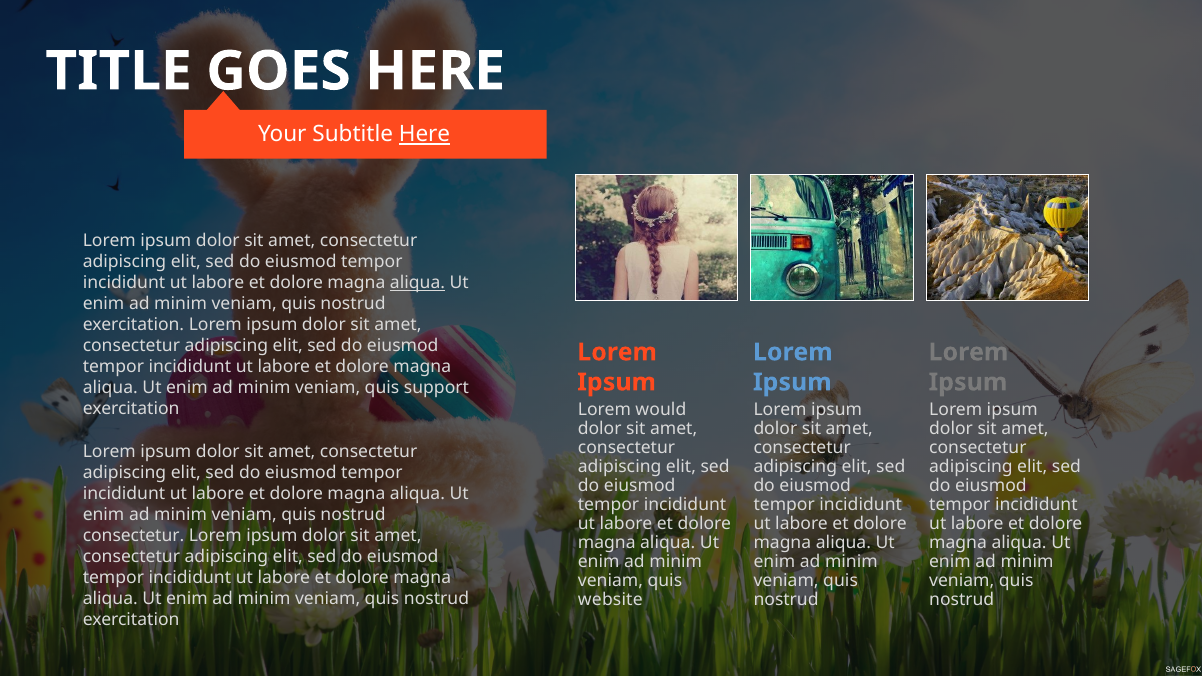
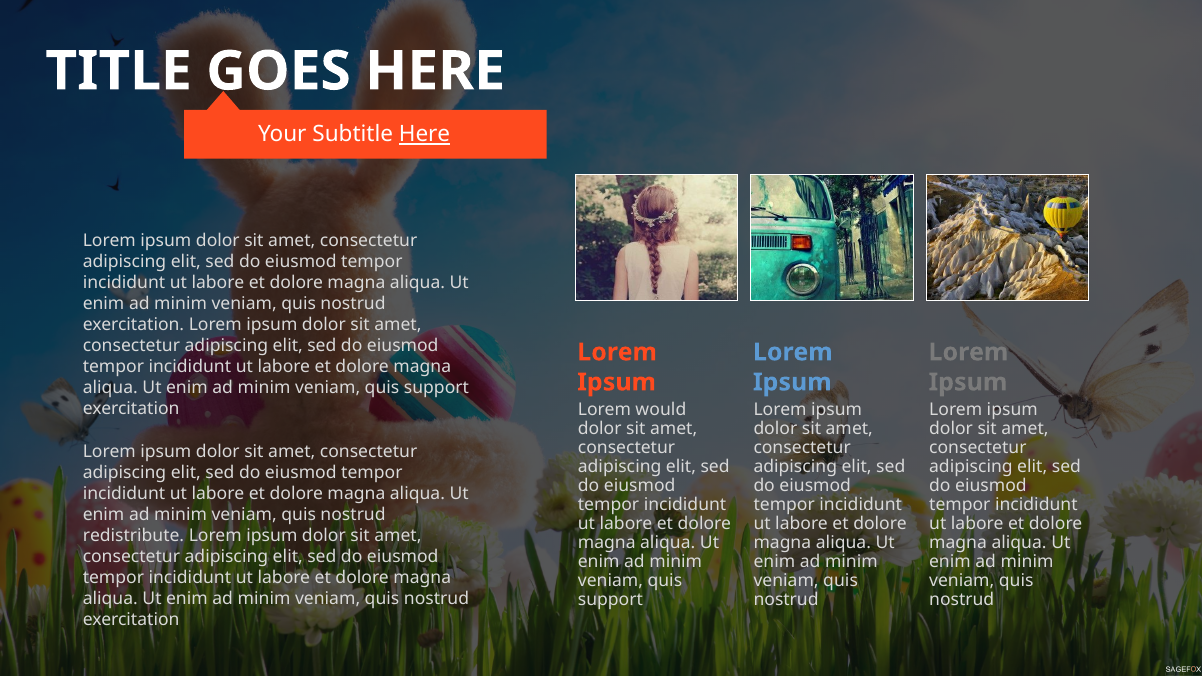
aliqua underline: present -> none (418, 283)
consectetur: consectetur -> redistribute (133, 535)
website: website -> support (610, 600)
